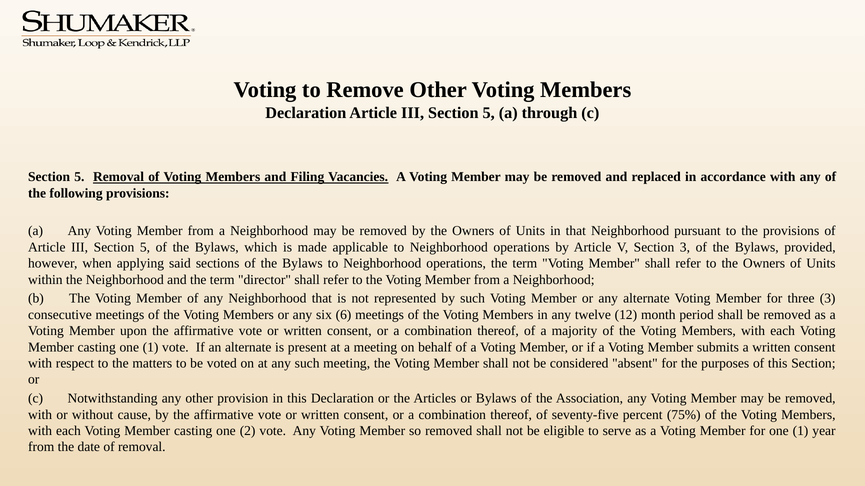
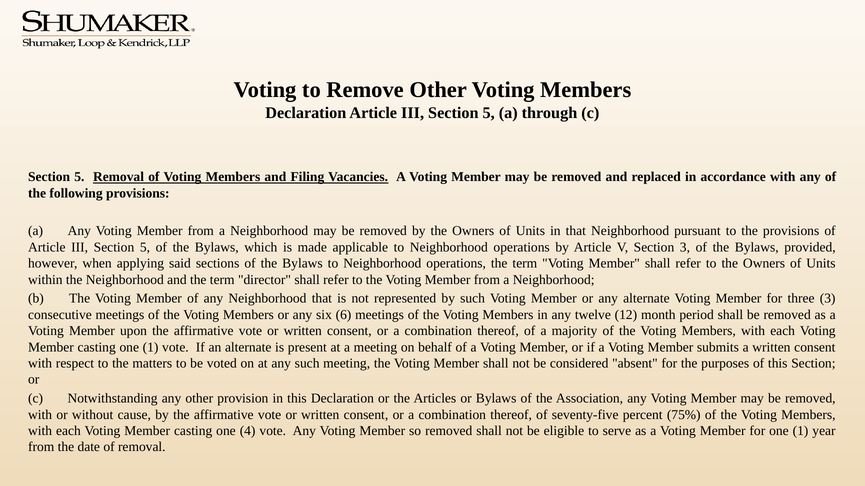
2: 2 -> 4 (248, 431)
